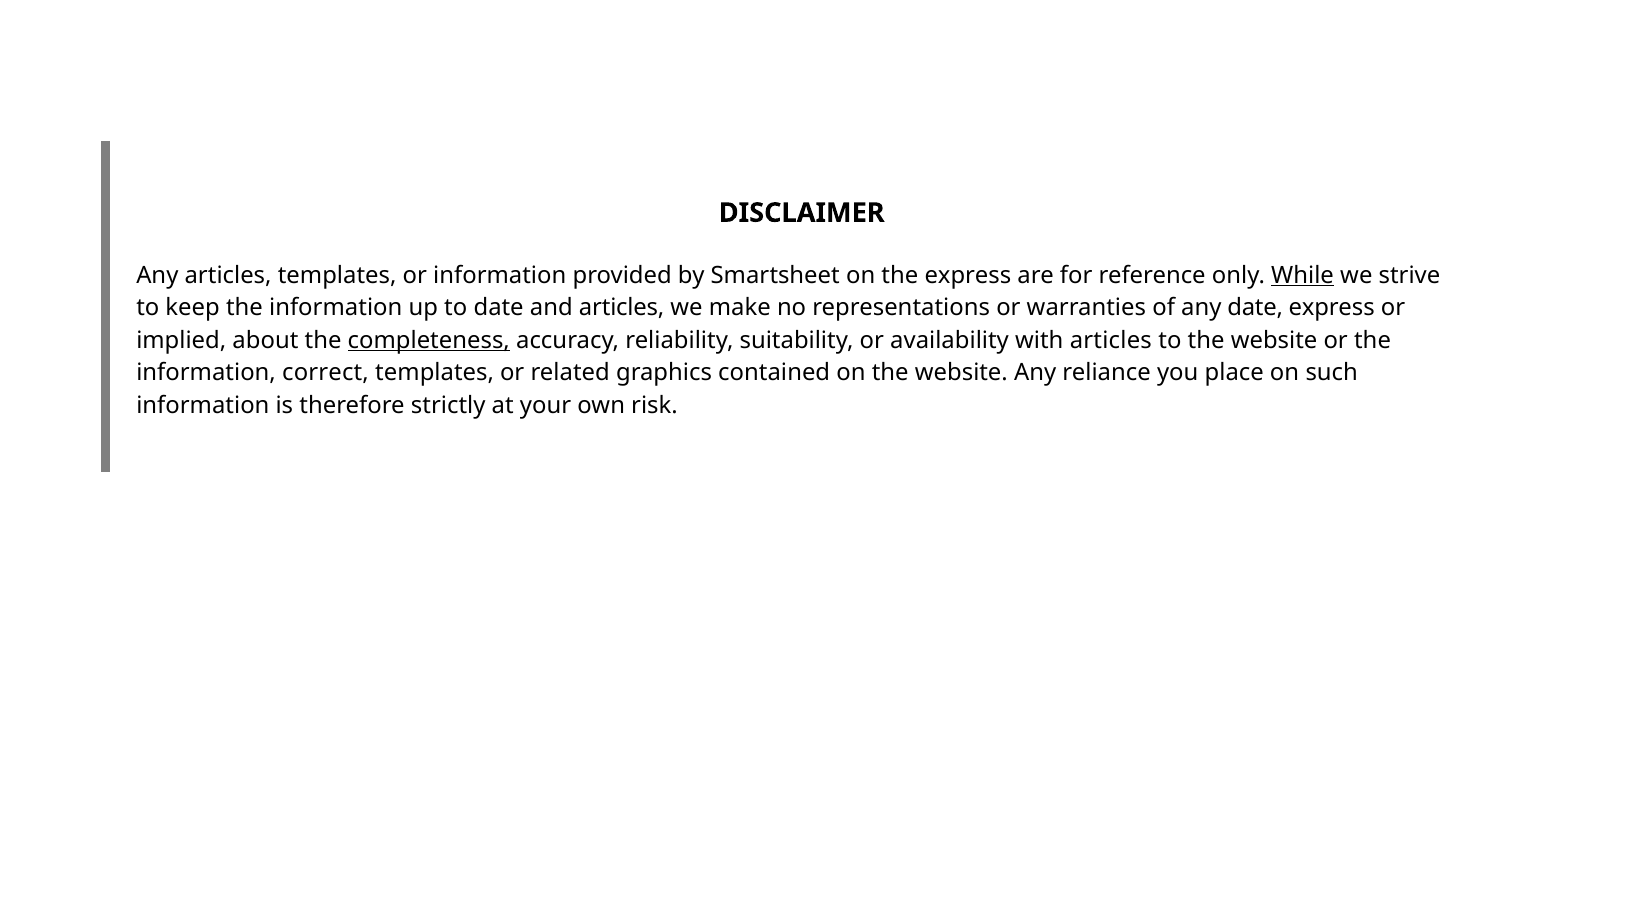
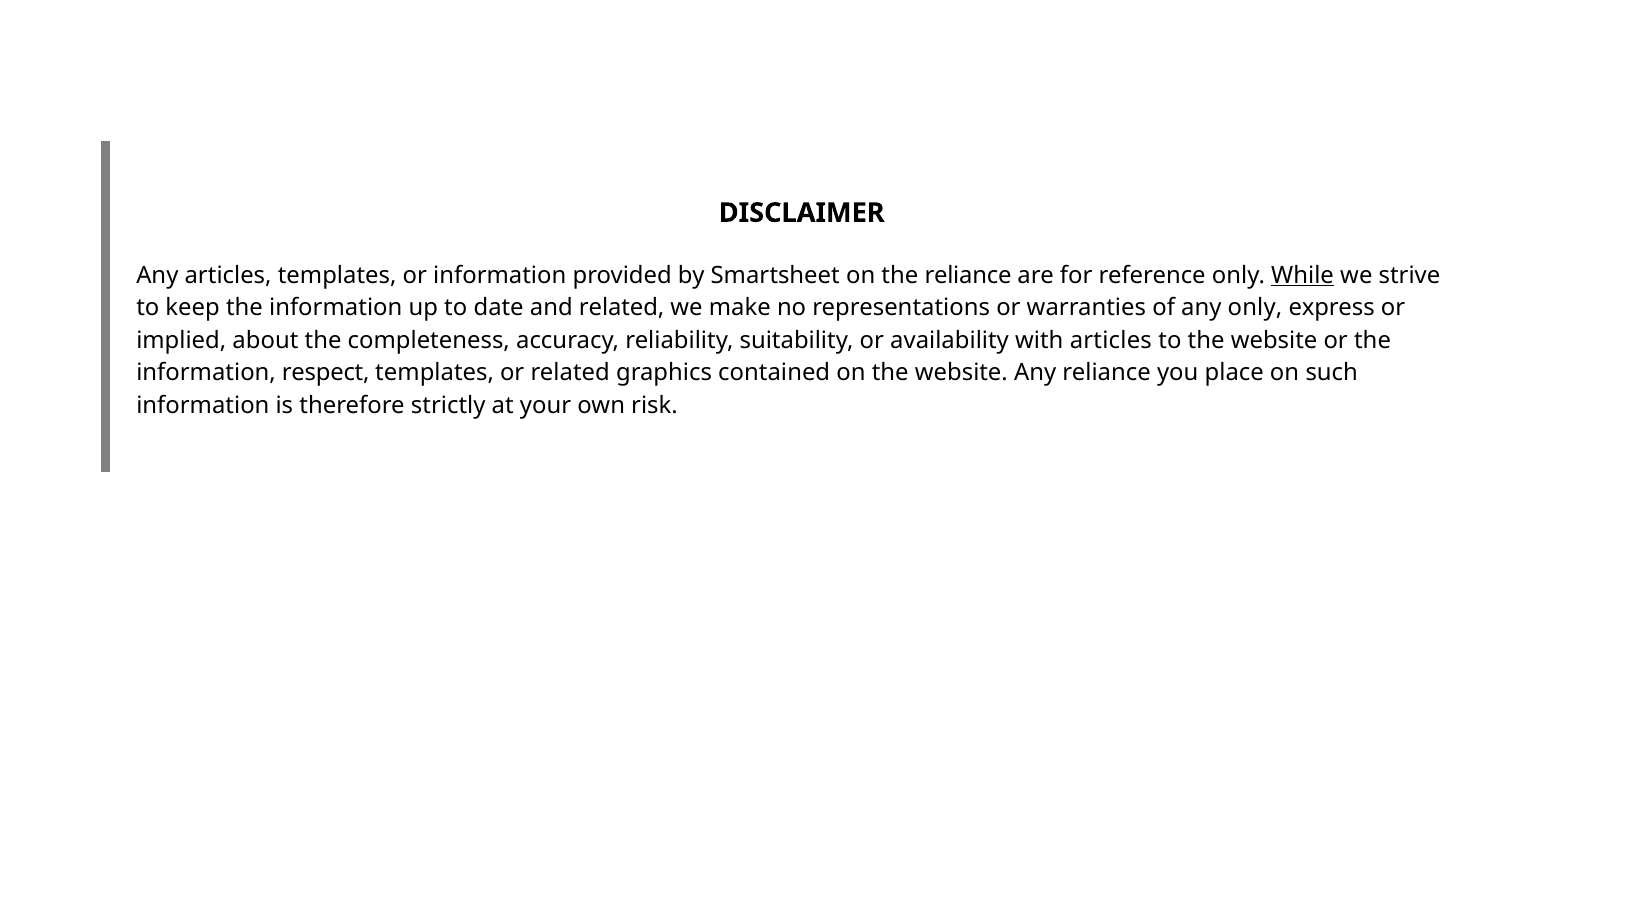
the express: express -> reliance (968, 275)
and articles: articles -> related (622, 308)
any date: date -> only (1255, 308)
completeness underline: present -> none (429, 340)
correct: correct -> respect (326, 373)
